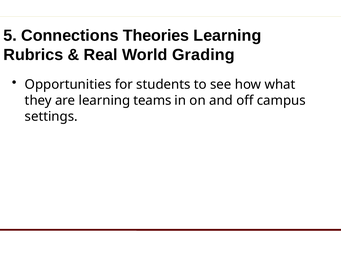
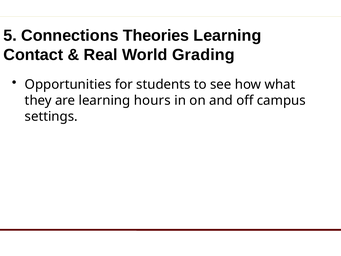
Rubrics: Rubrics -> Contact (33, 55)
teams: teams -> hours (152, 100)
